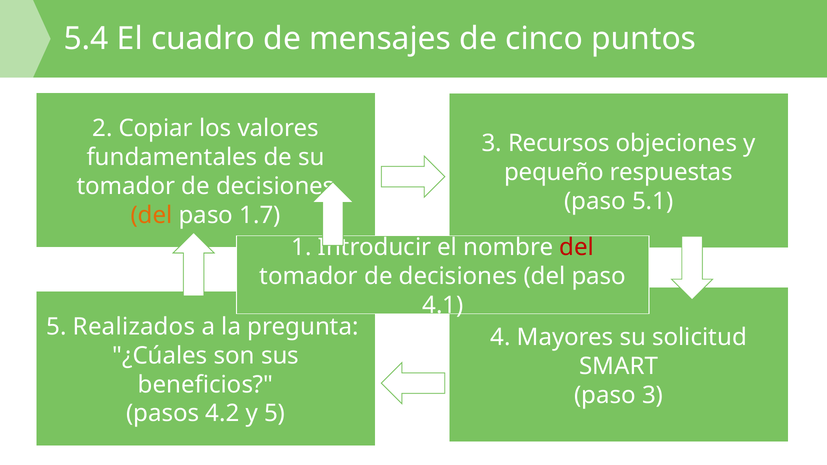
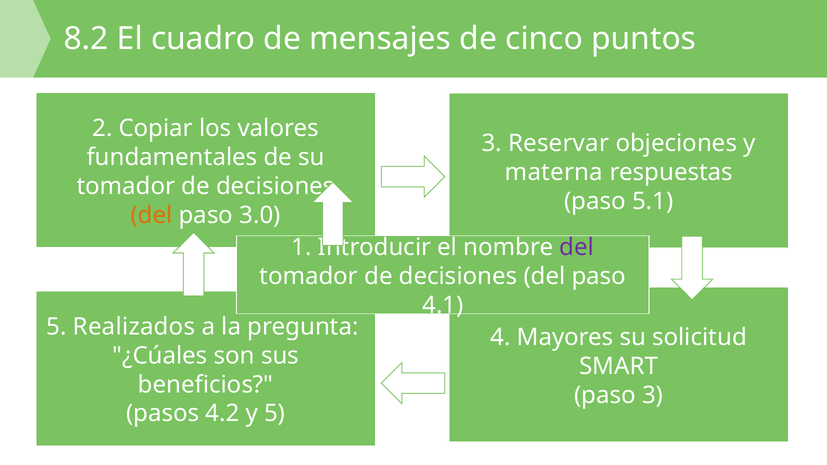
5.4: 5.4 -> 8.2 (86, 39)
Recursos: Recursos -> Reservar (559, 143)
pequeño: pequeño -> materna (554, 172)
1.7: 1.7 -> 3.0 (260, 215)
del colour: red -> purple (577, 248)
